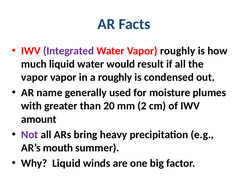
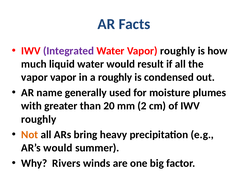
amount: amount -> roughly (39, 119)
Not colour: purple -> orange (30, 135)
AR’s mouth: mouth -> would (58, 148)
Why Liquid: Liquid -> Rivers (66, 163)
